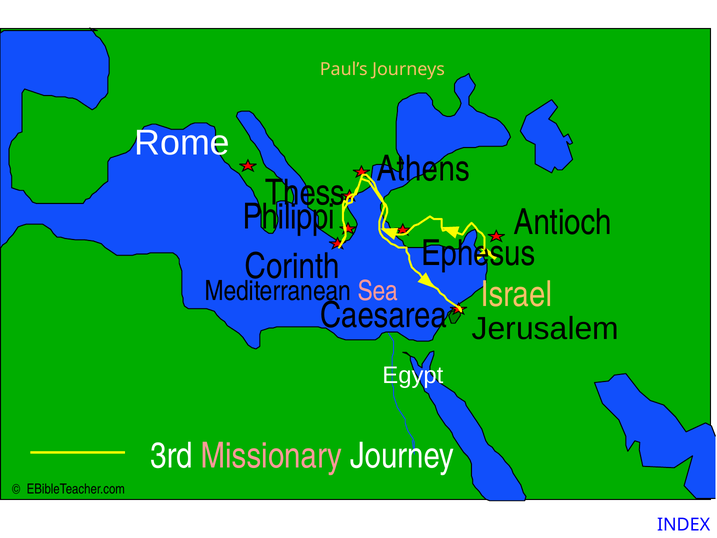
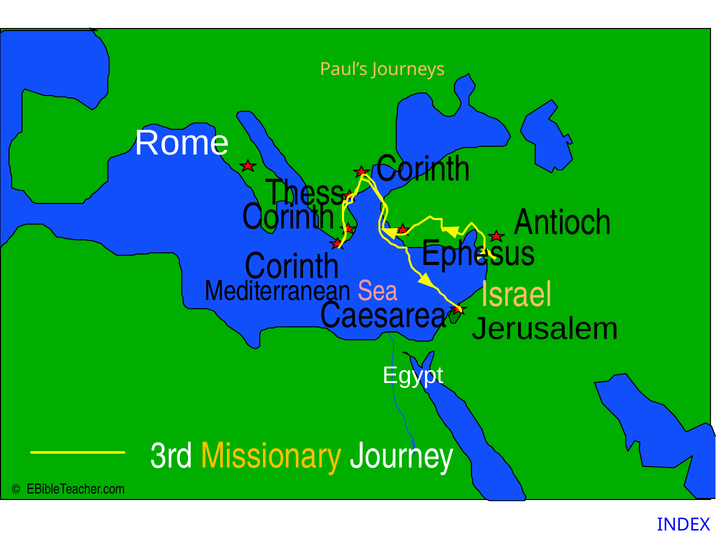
Athens: Athens -> Corinth (424, 169)
Philippi: Philippi -> Corinth (289, 217)
Missionary colour: pink -> yellow (271, 456)
